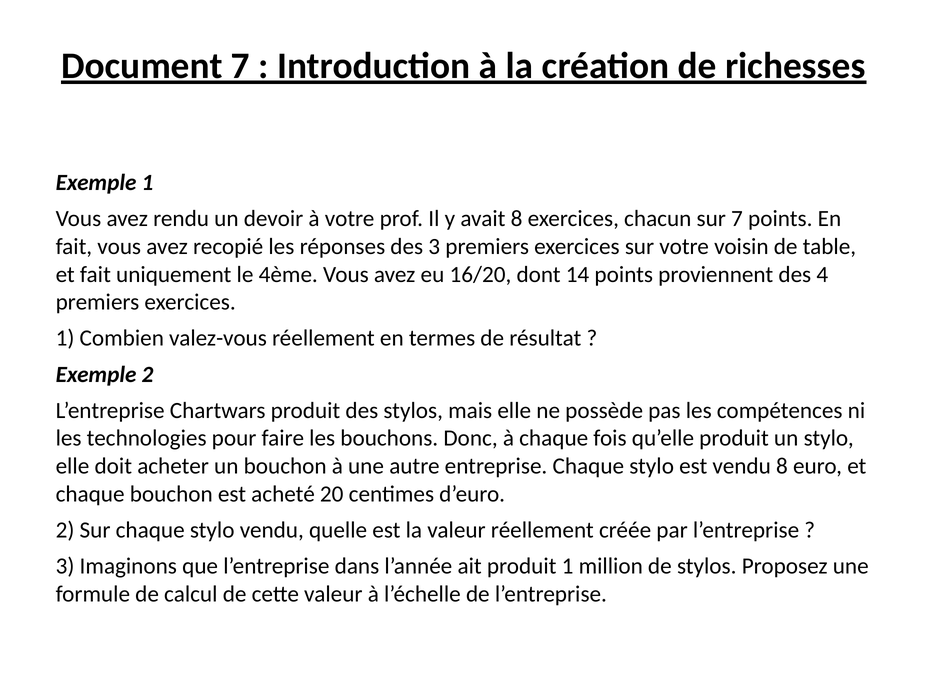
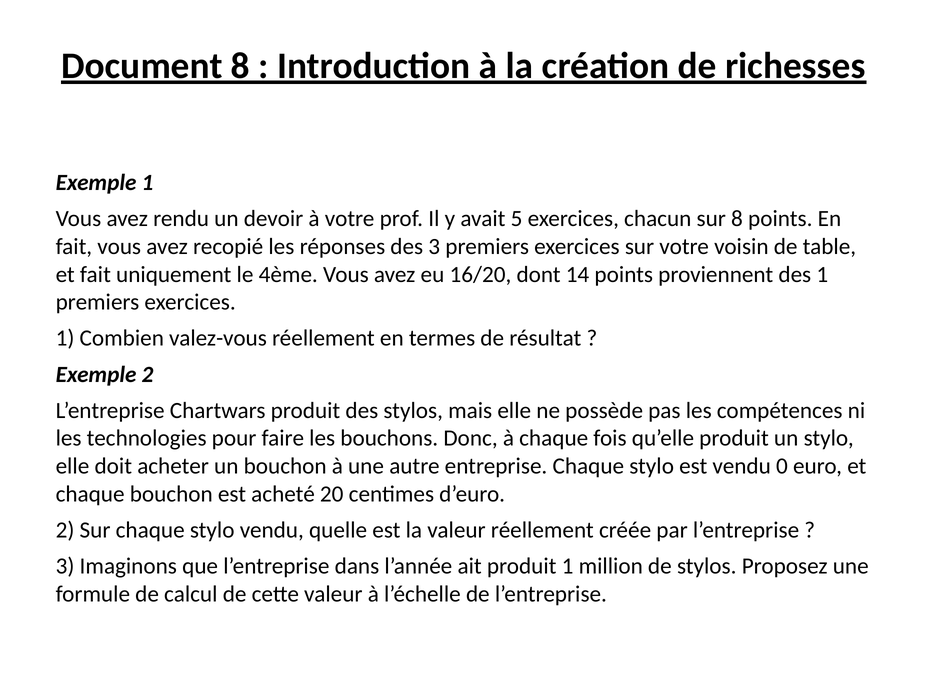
Document 7: 7 -> 8 (240, 66)
avait 8: 8 -> 5 (517, 219)
sur 7: 7 -> 8 (737, 219)
des 4: 4 -> 1 (822, 274)
vendu 8: 8 -> 0 (782, 466)
